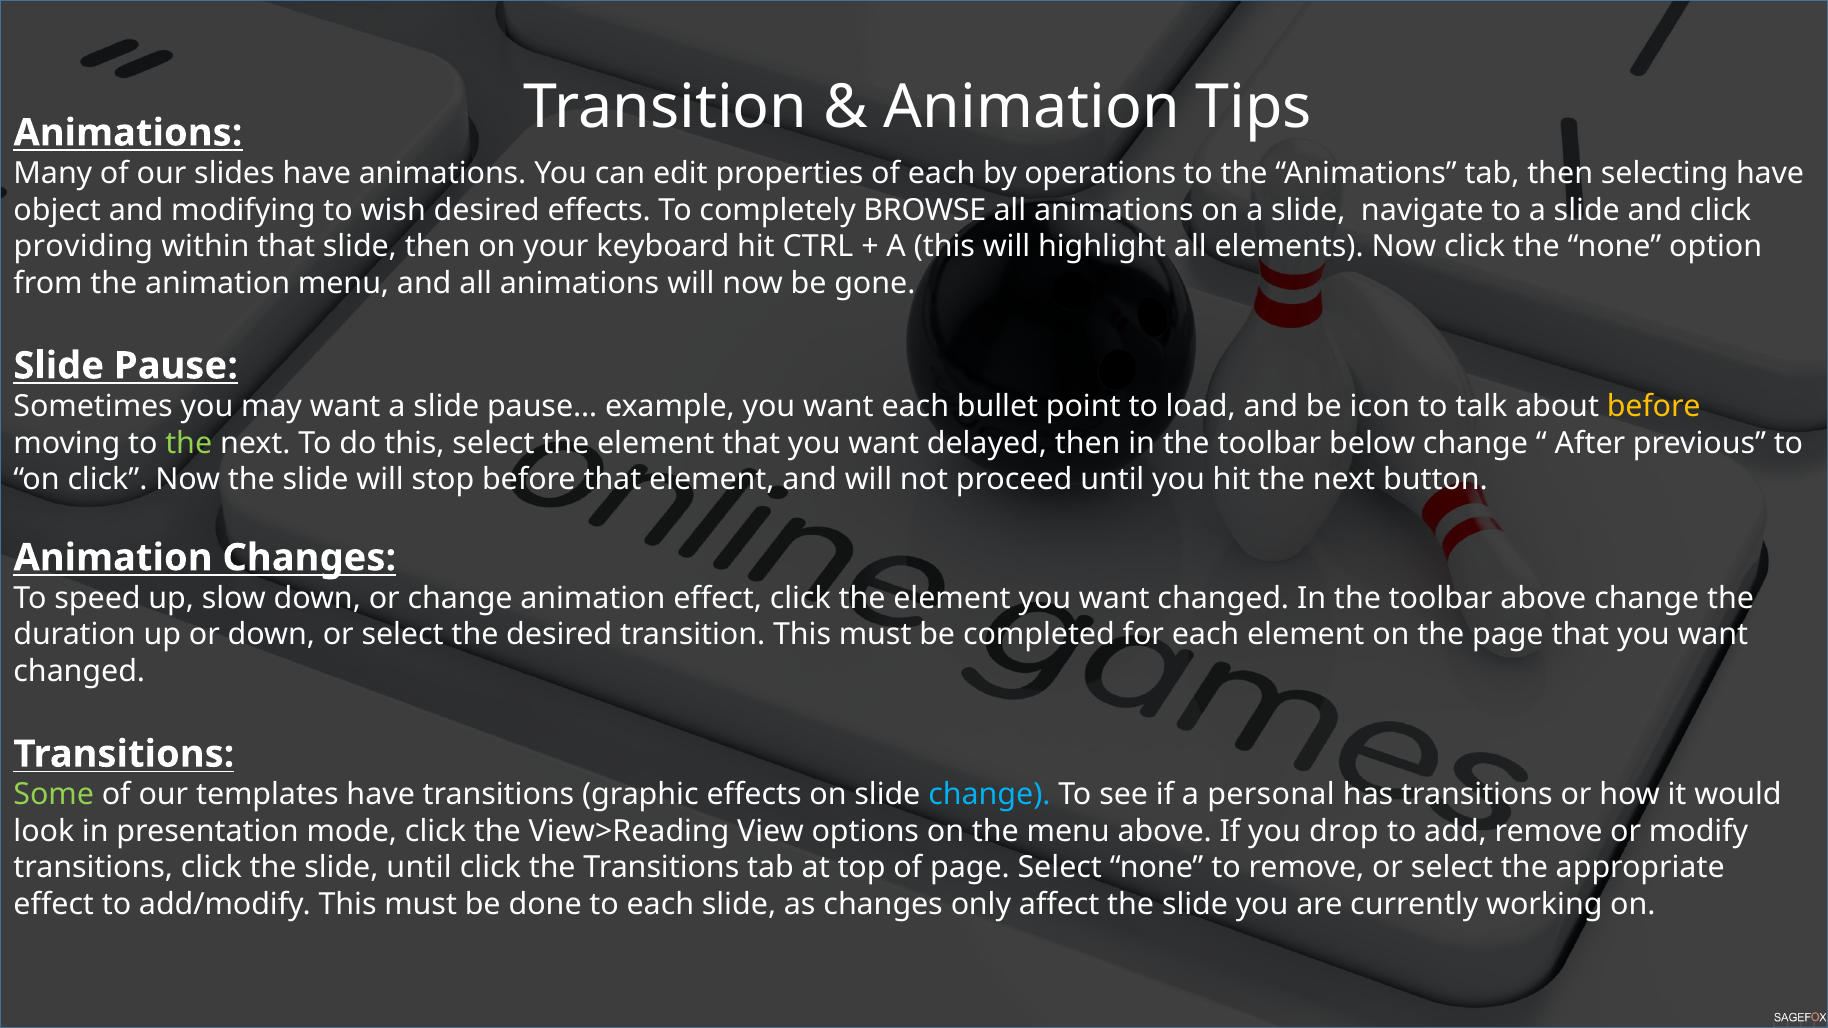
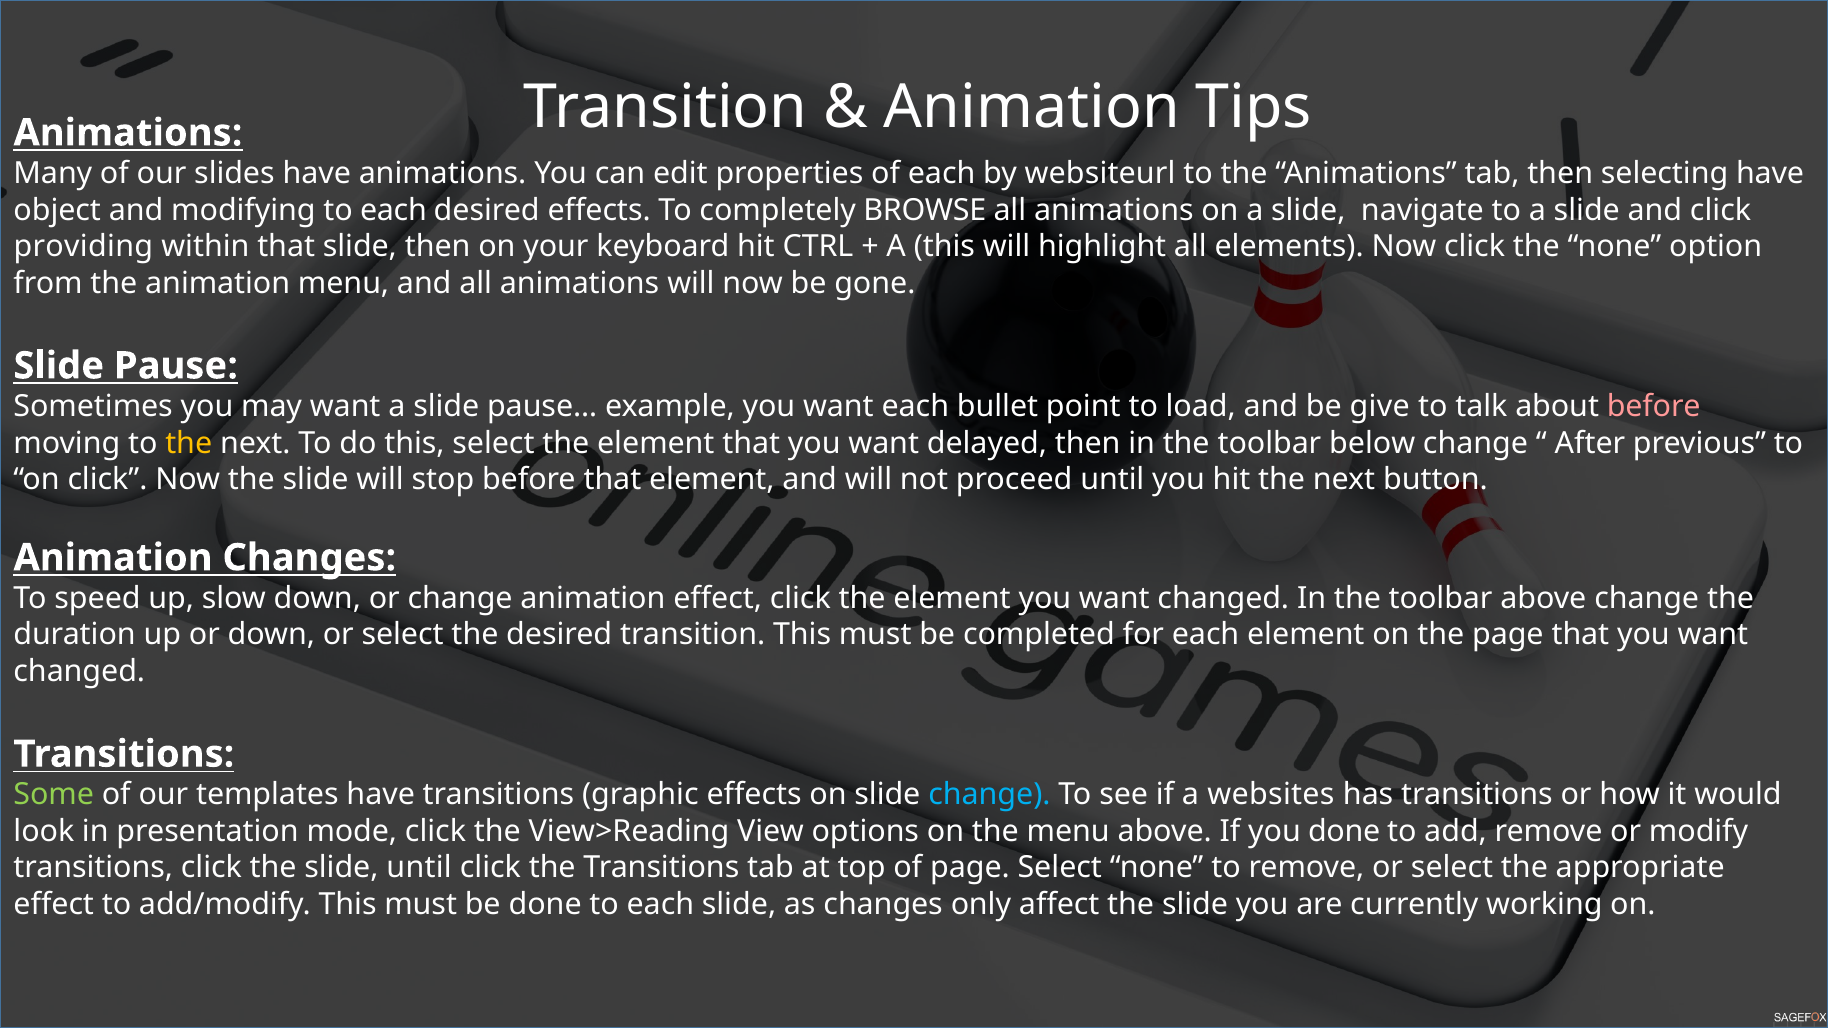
operations: operations -> websiteurl (1100, 174)
modifying to wish: wish -> each (393, 210)
icon: icon -> give (1380, 407)
before colour: yellow -> pink (1654, 407)
the colour: light green -> yellow (189, 443)
personal: personal -> websites (1271, 795)
you drop: drop -> done (1344, 831)
